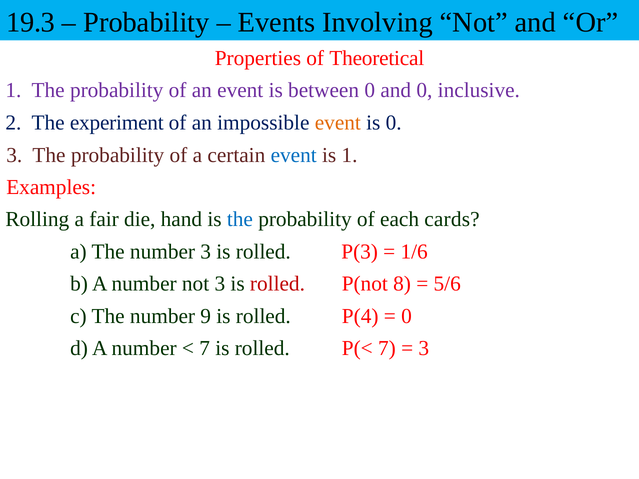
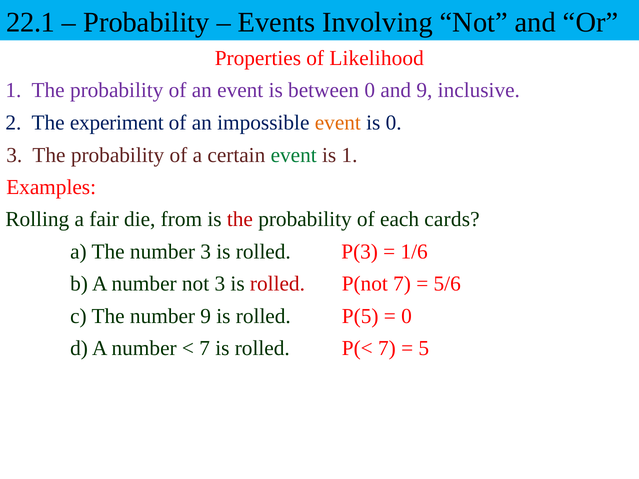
19.3: 19.3 -> 22.1 (31, 22)
Theoretical: Theoretical -> Likelihood (377, 58)
and 0: 0 -> 9 (424, 91)
event colour: blue -> green (294, 155)
hand: hand -> from (181, 220)
the colour: blue -> red (240, 220)
P(not 8: 8 -> 7 (402, 284)
P(4: P(4 -> P(5 (360, 316)
3: 3 -> 5 (424, 349)
